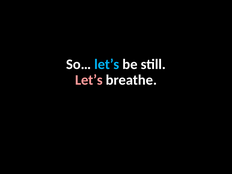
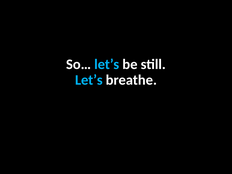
Let’s colour: pink -> light blue (89, 80)
